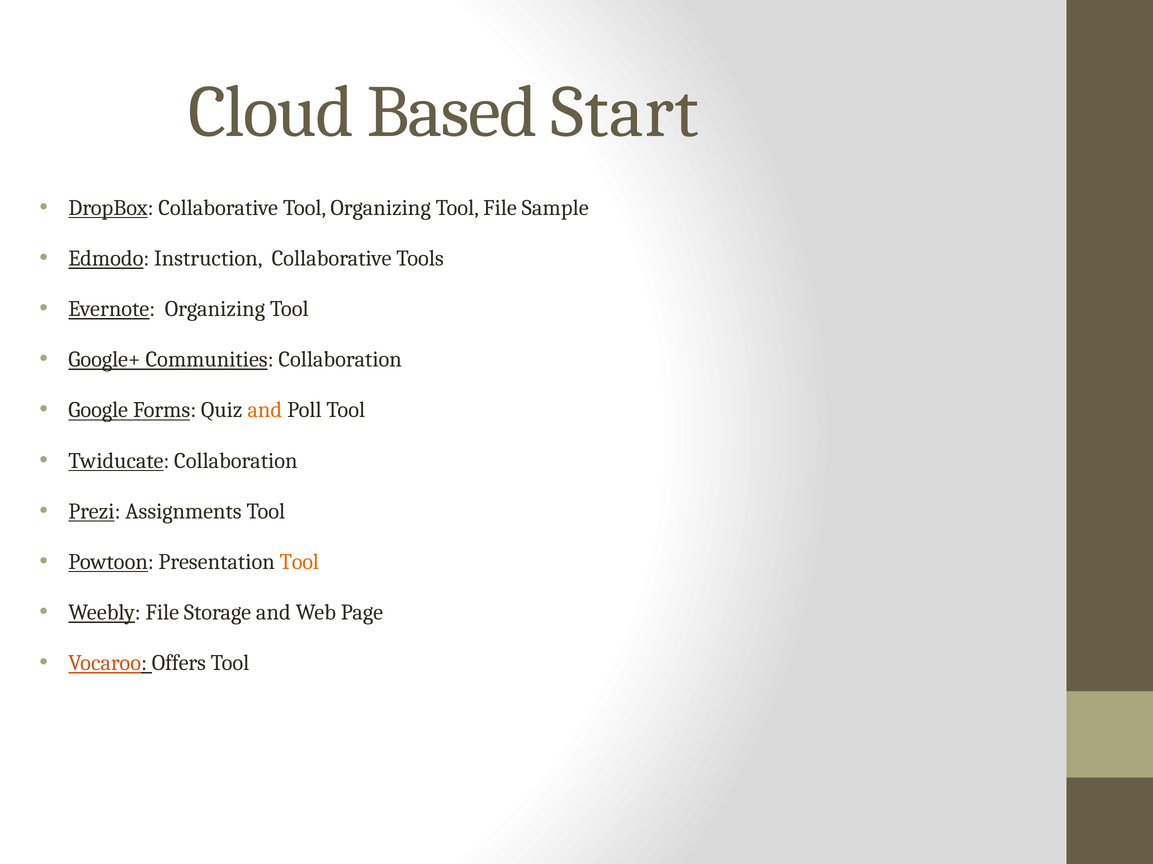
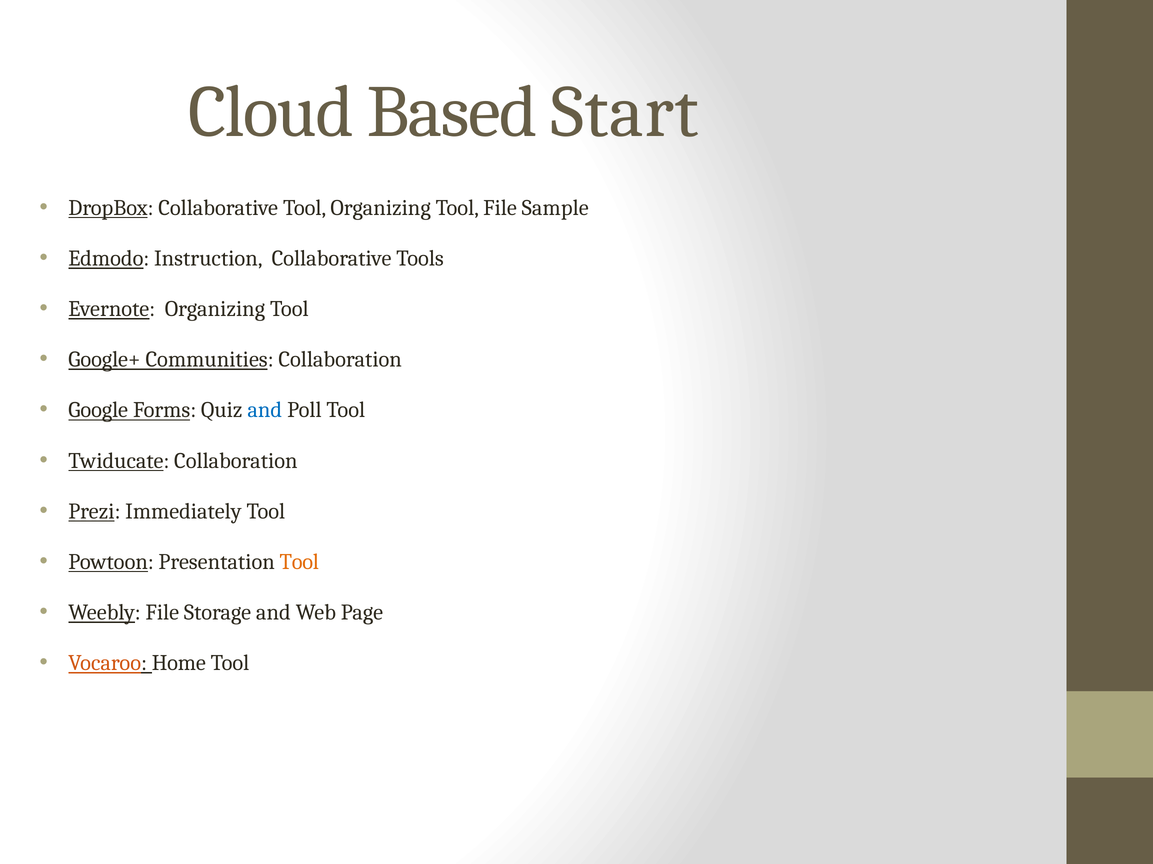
and colour: orange -> blue (265, 410)
Assignments: Assignments -> Immediately (183, 512)
Offers: Offers -> Home (179, 664)
